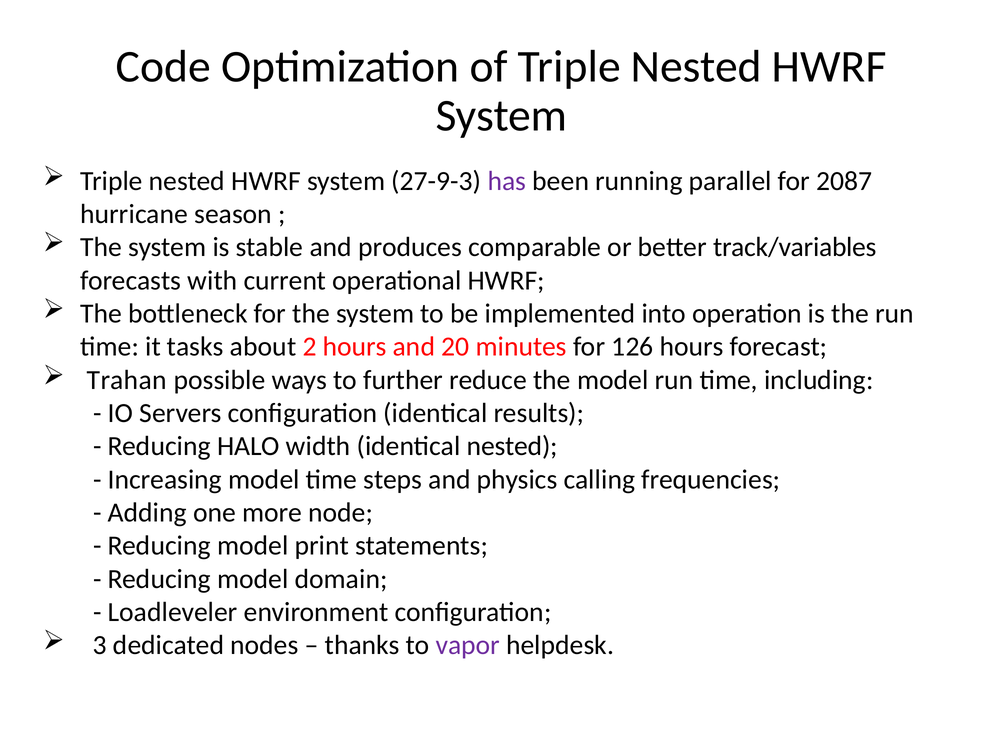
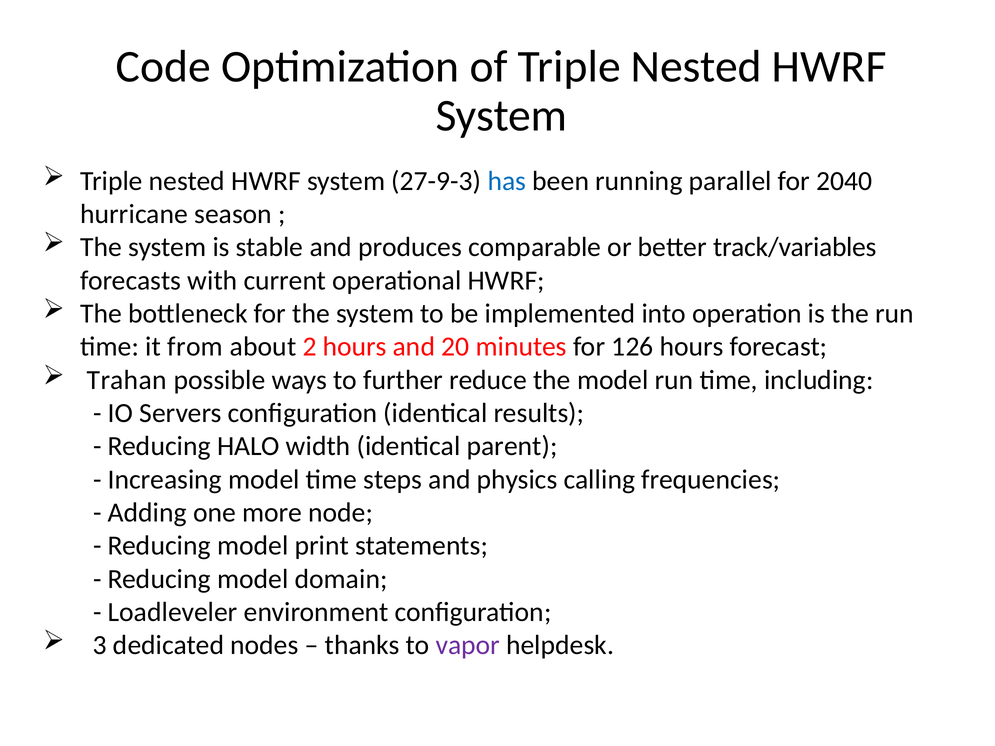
has colour: purple -> blue (507, 181)
2087: 2087 -> 2040 (844, 181)
tasks: tasks -> from (195, 347)
identical nested: nested -> parent (512, 446)
